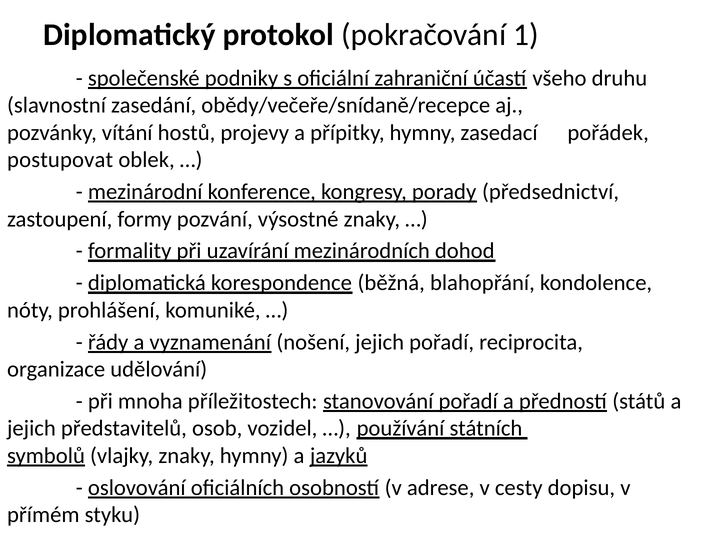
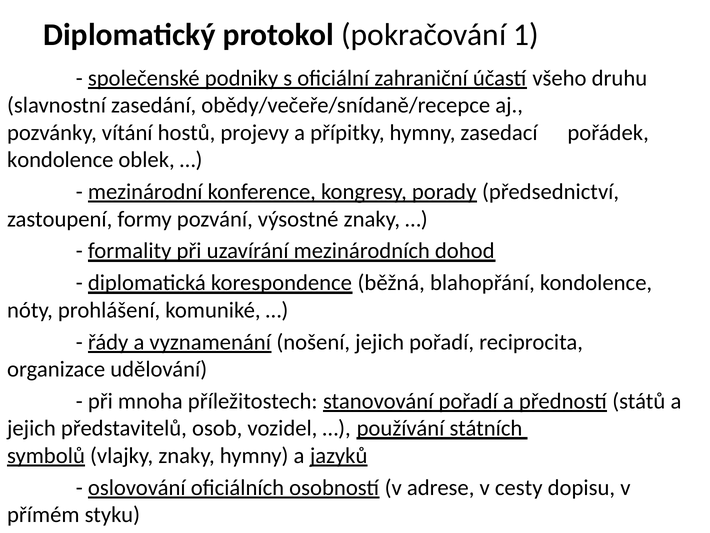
postupovat: postupovat -> kondolence (60, 160)
